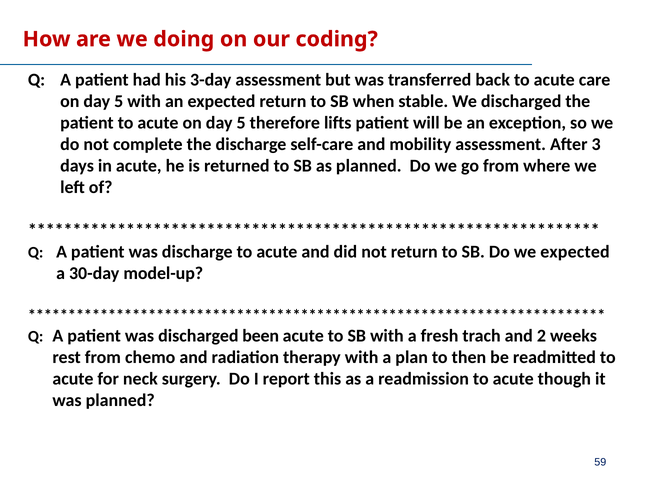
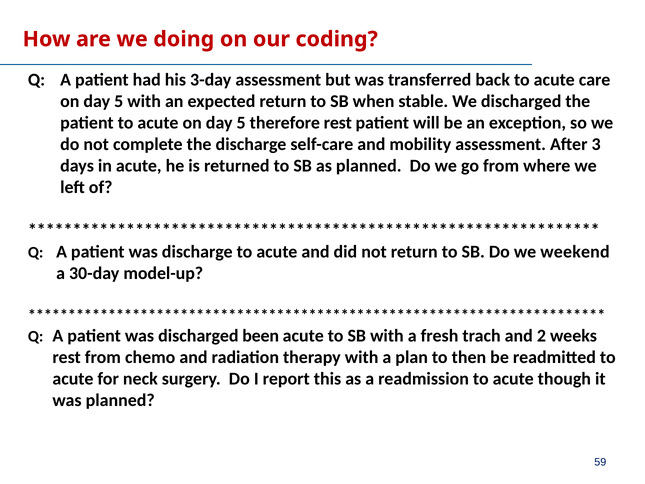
therefore lifts: lifts -> rest (338, 123)
we expected: expected -> weekend (575, 252)
